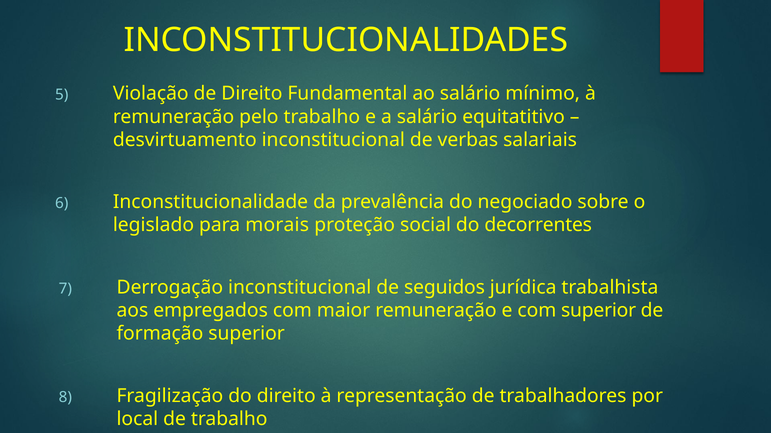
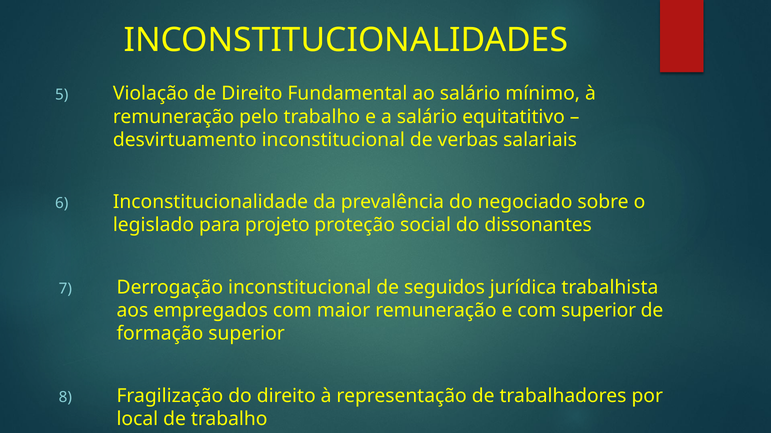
morais: morais -> projeto (277, 225)
decorrentes: decorrentes -> dissonantes (538, 225)
